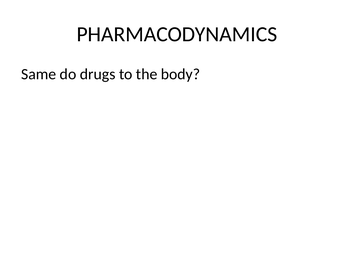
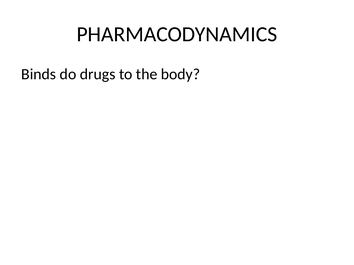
Same: Same -> Binds (39, 74)
